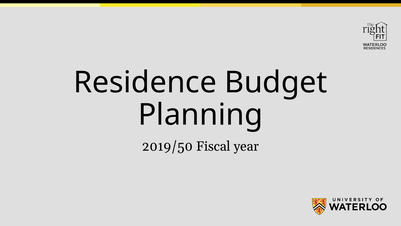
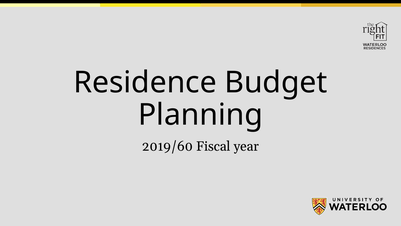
2019/50: 2019/50 -> 2019/60 (167, 146)
